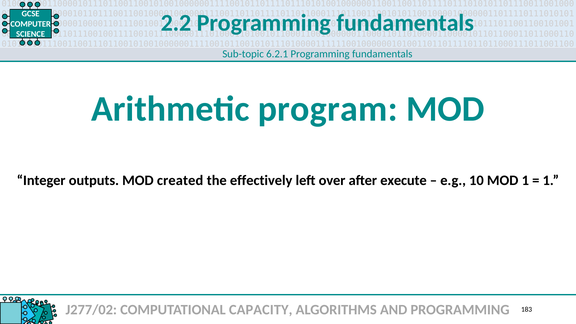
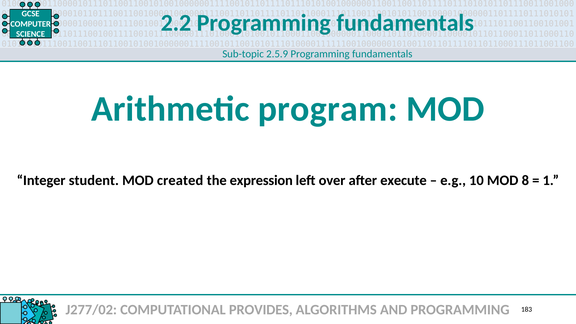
6.2.1: 6.2.1 -> 2.5.9 (277, 54)
outputs: outputs -> student (94, 180)
effectively: effectively -> expression (261, 180)
MOD 1: 1 -> 8 (525, 180)
CAPACITY: CAPACITY -> PROVIDES (261, 310)
